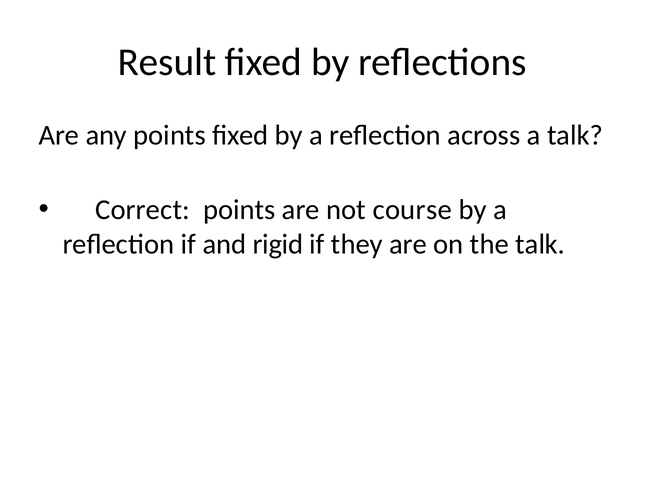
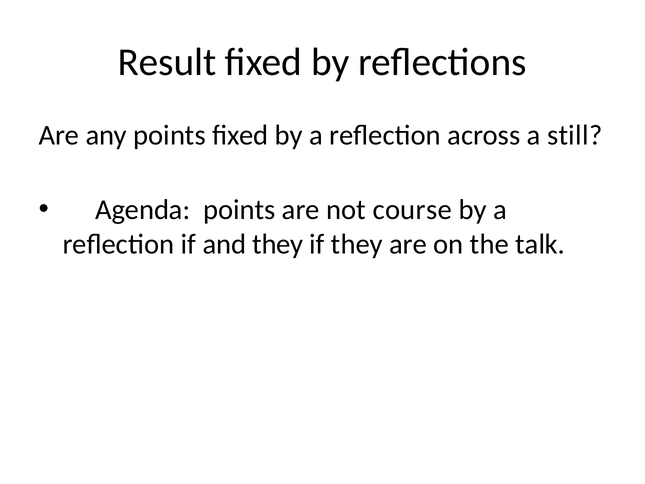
a talk: talk -> still (575, 135)
Correct: Correct -> Agenda (143, 210)
and rigid: rigid -> they (278, 244)
